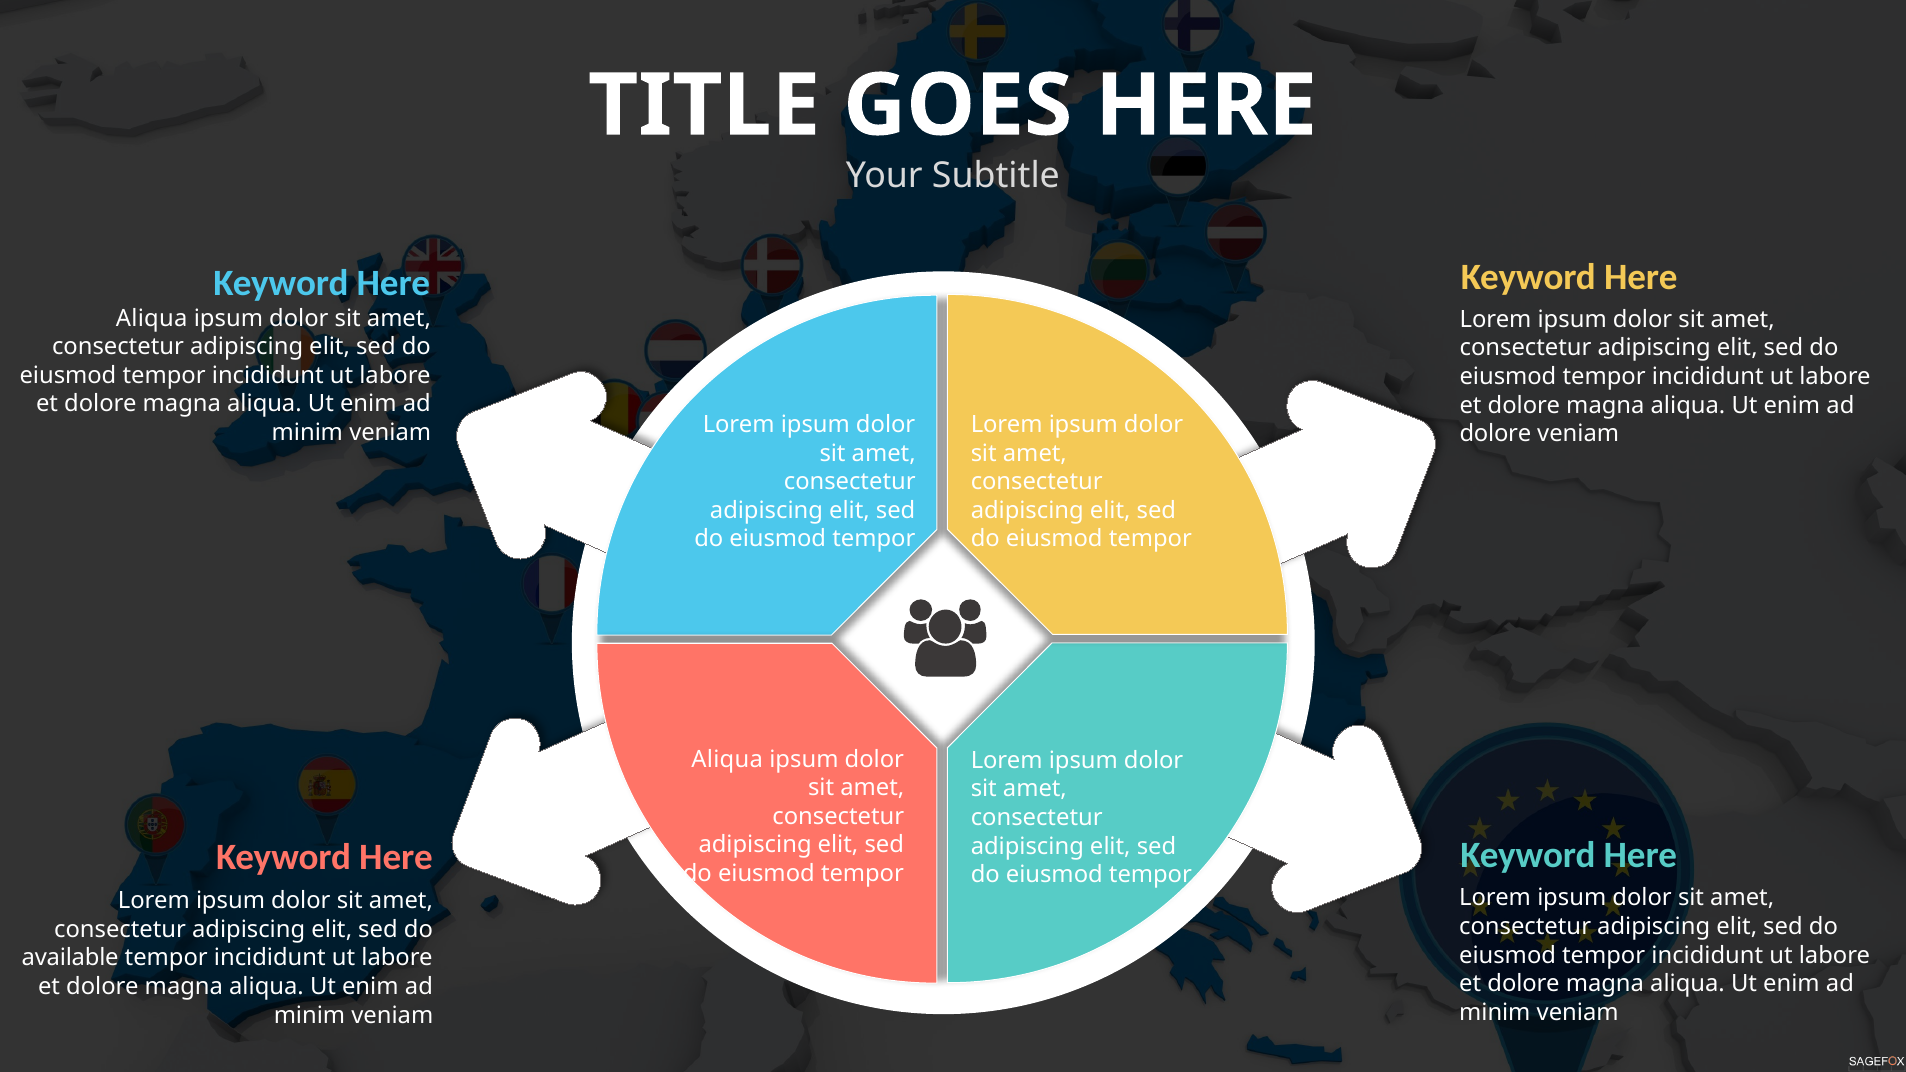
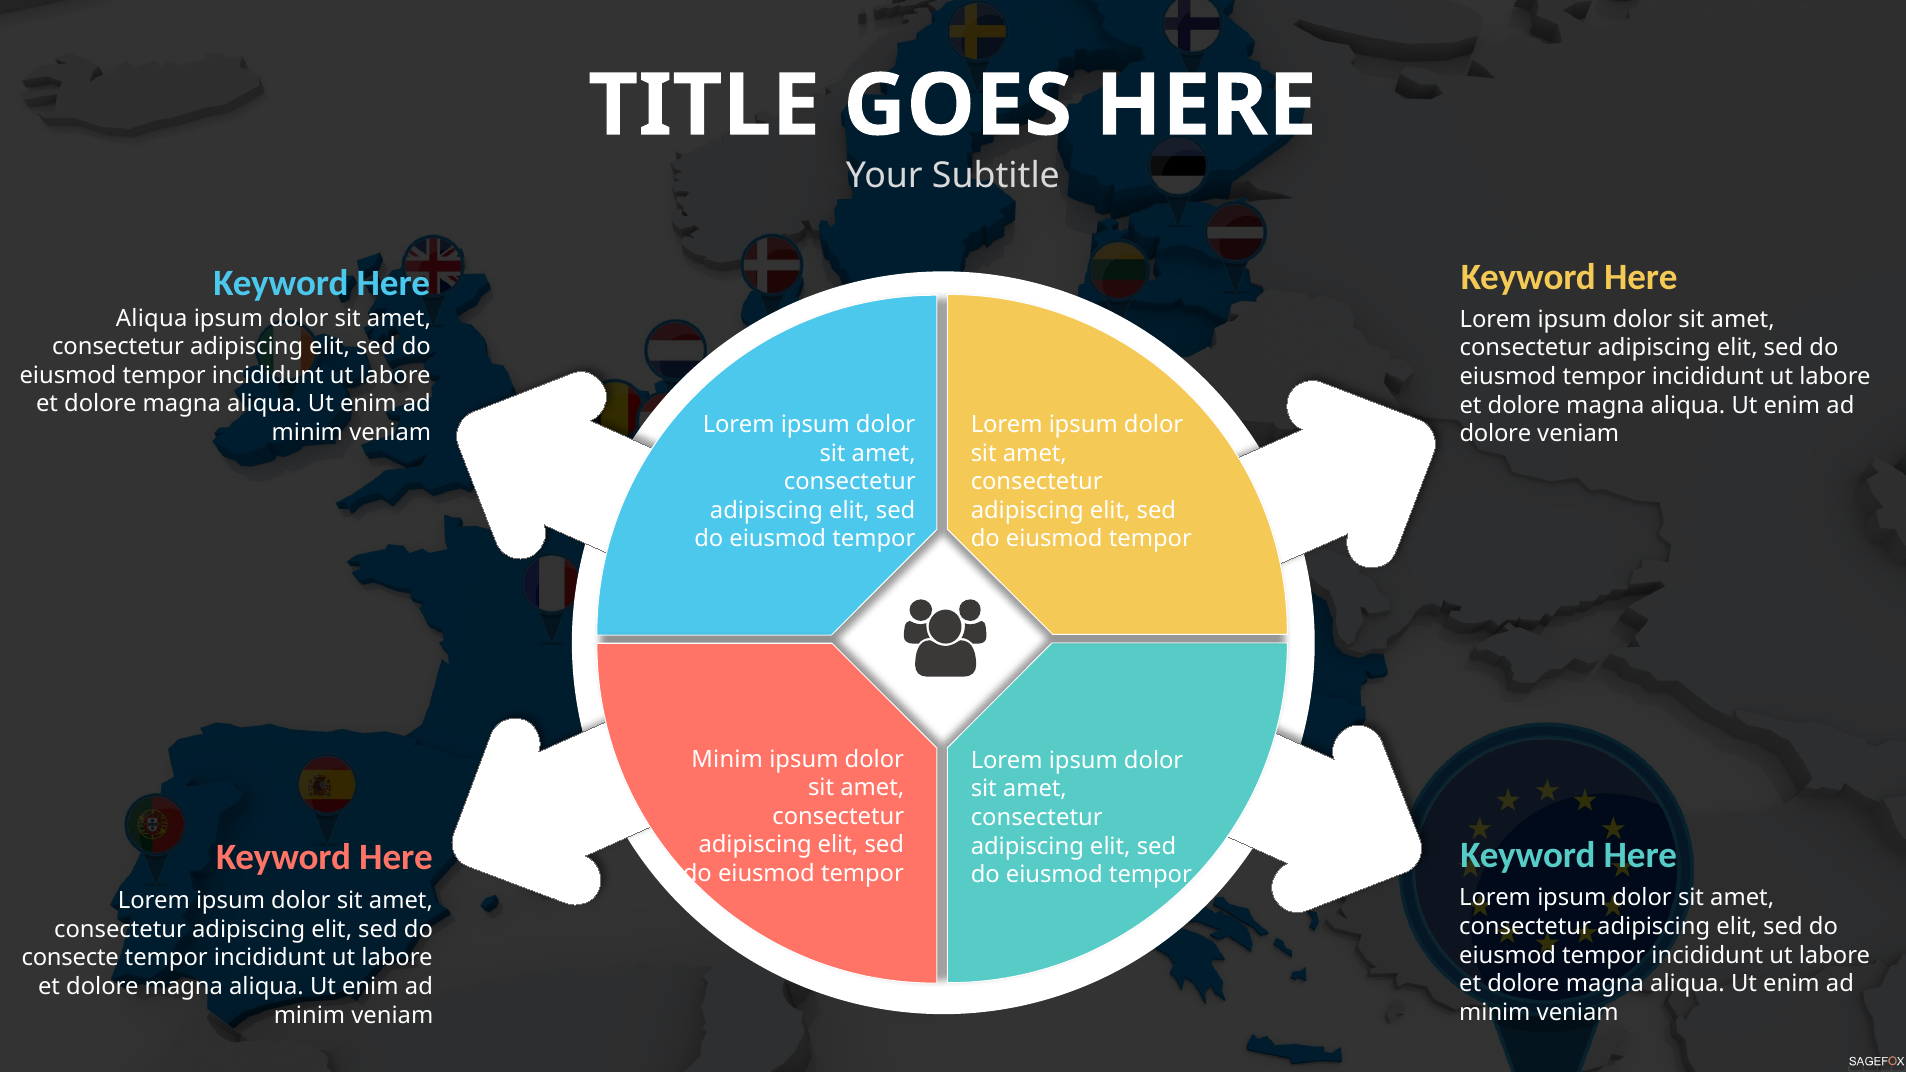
Aliqua: Aliqua -> Minim (727, 759)
available: available -> consecte (70, 958)
